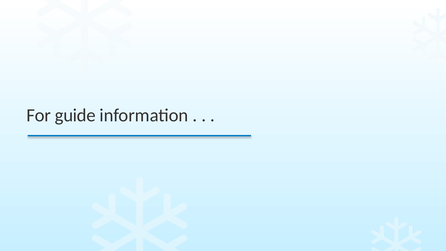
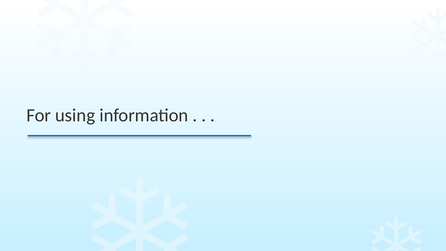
guide: guide -> using (75, 115)
